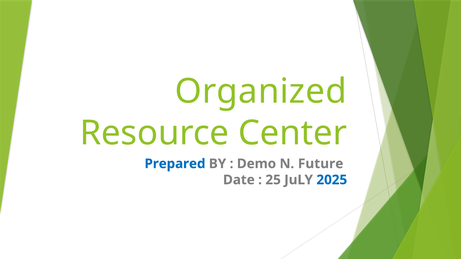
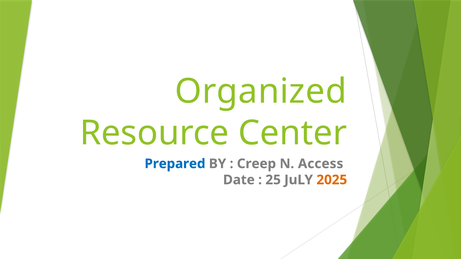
Demo: Demo -> Creep (256, 164)
Future: Future -> Access (321, 164)
2025 colour: blue -> orange (332, 180)
